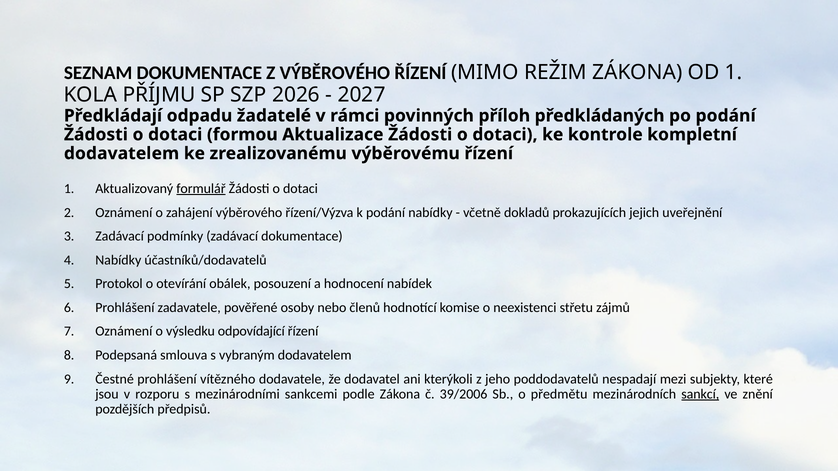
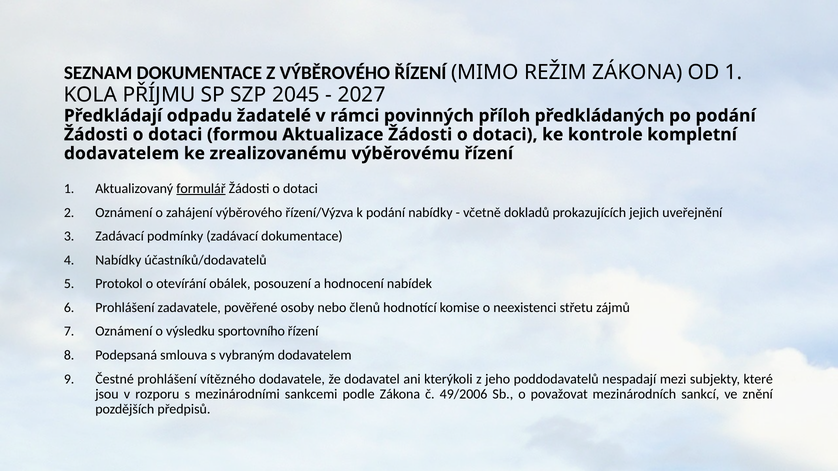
2026: 2026 -> 2045 (296, 95)
odpovídající: odpovídající -> sportovního (251, 332)
39/2006: 39/2006 -> 49/2006 (464, 394)
předmětu: předmětu -> považovat (559, 394)
sankcí underline: present -> none (700, 394)
